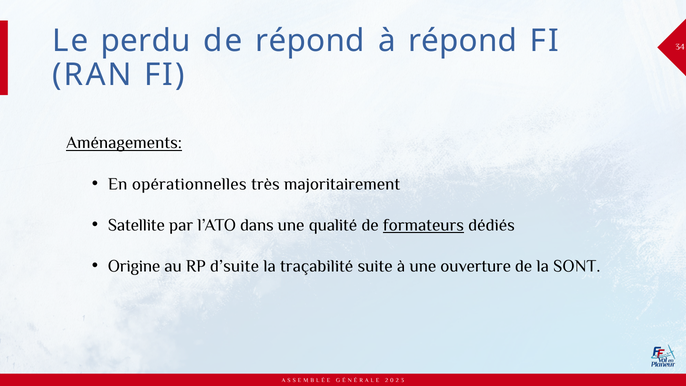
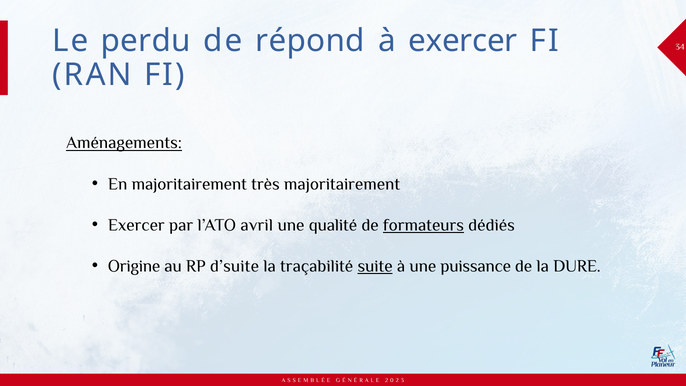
à répond: répond -> exercer (463, 41)
En opérationnelles: opérationnelles -> majoritairement (189, 184)
Satellite: Satellite -> Exercer (136, 225)
dans: dans -> avril (257, 225)
suite underline: none -> present (375, 266)
ouverture: ouverture -> puissance (476, 266)
SONT: SONT -> DURE (577, 266)
